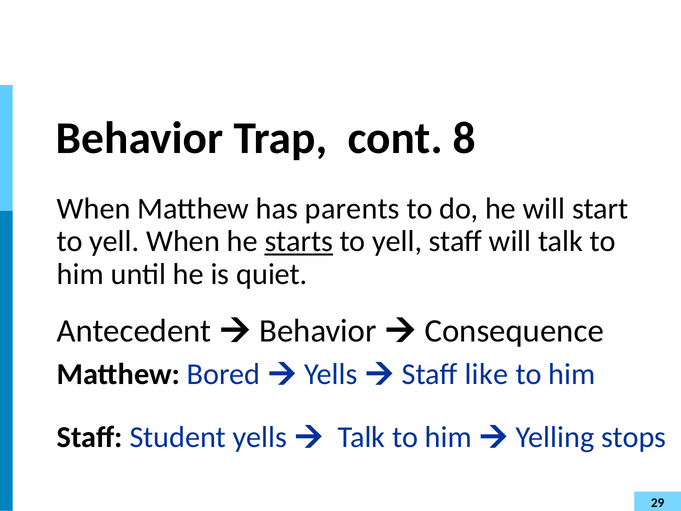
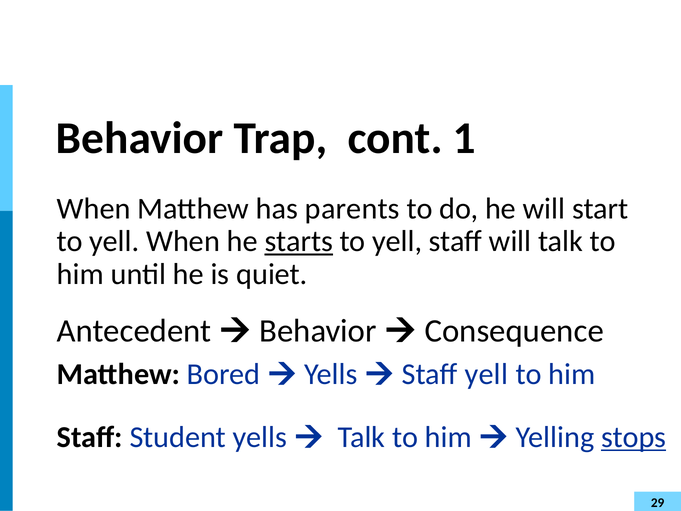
8: 8 -> 1 (464, 138)
Staff like: like -> yell (486, 374)
stops underline: none -> present (634, 437)
